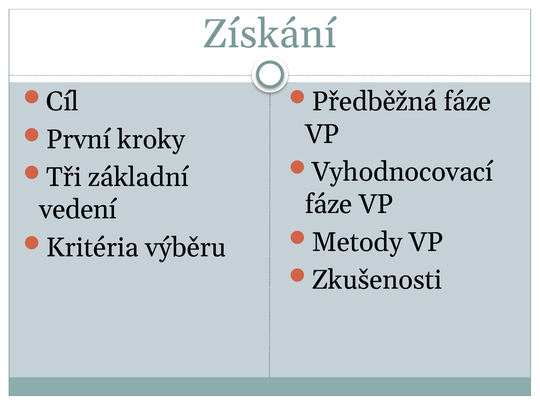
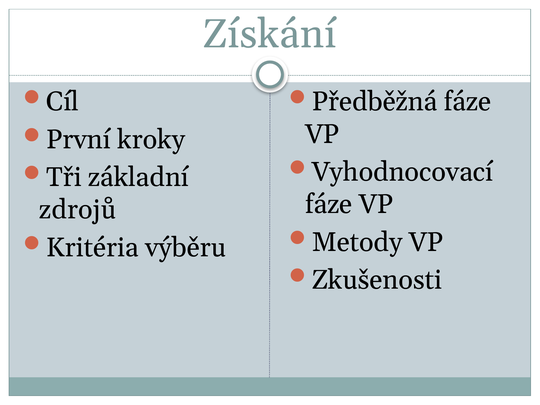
vedení: vedení -> zdrojů (78, 210)
